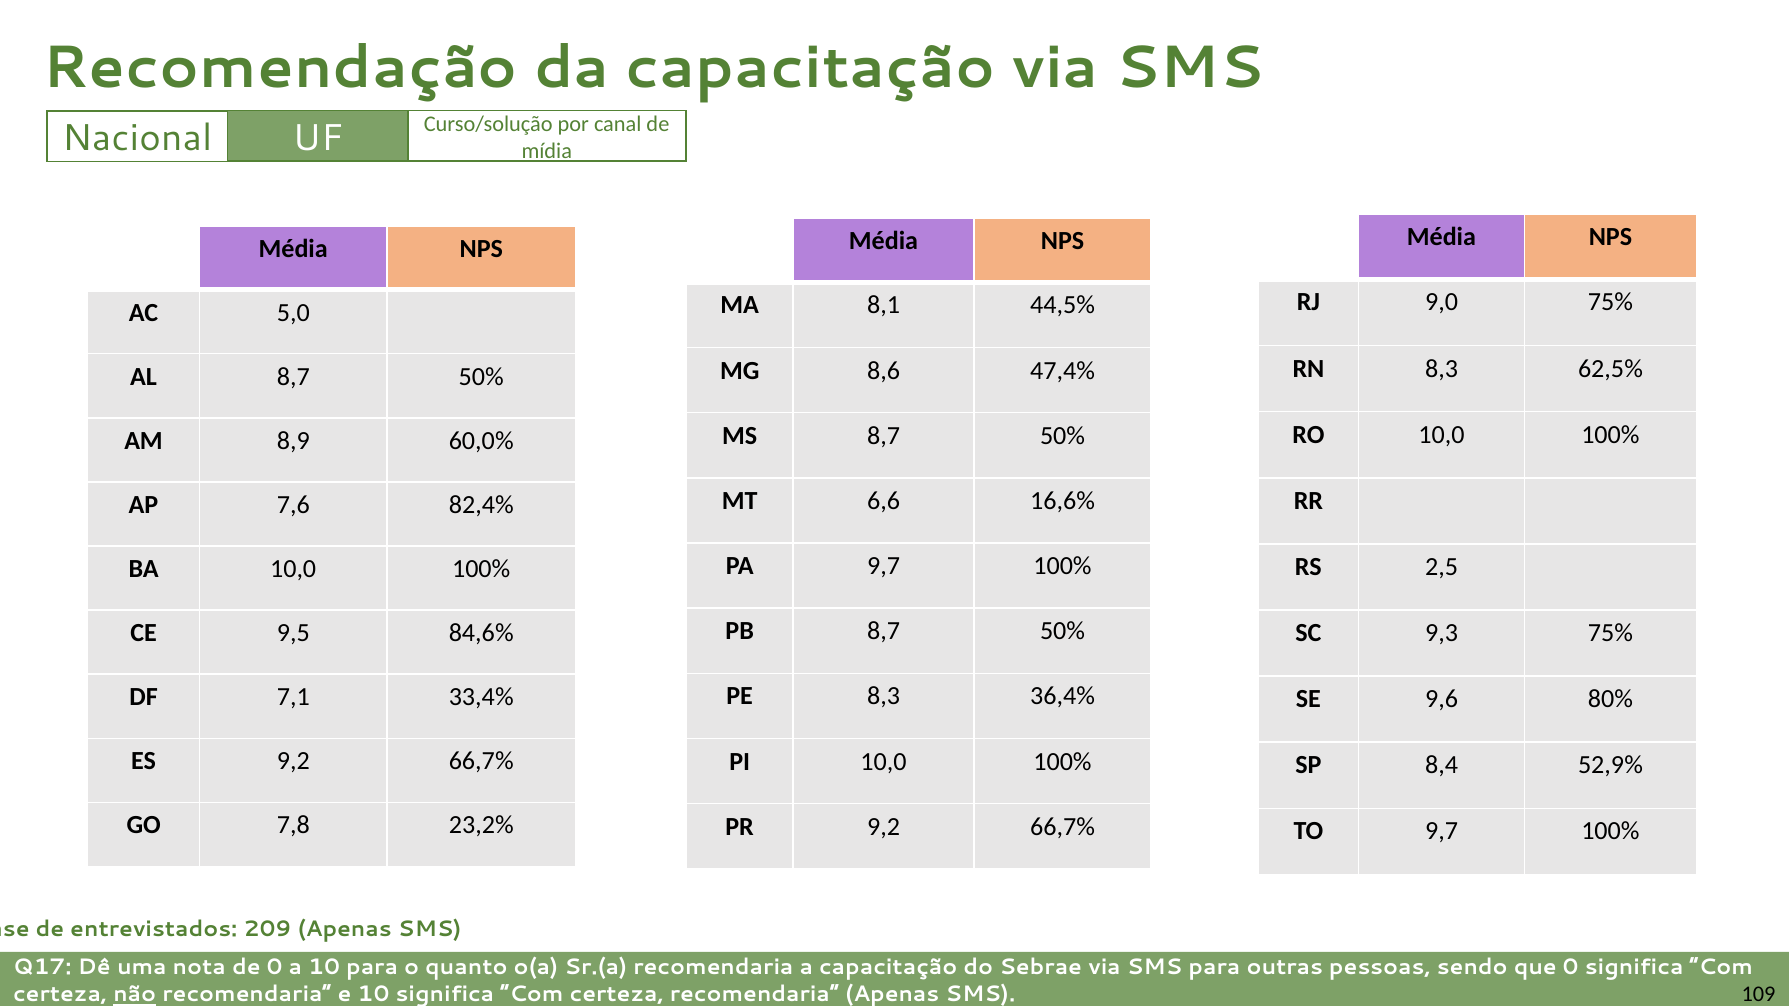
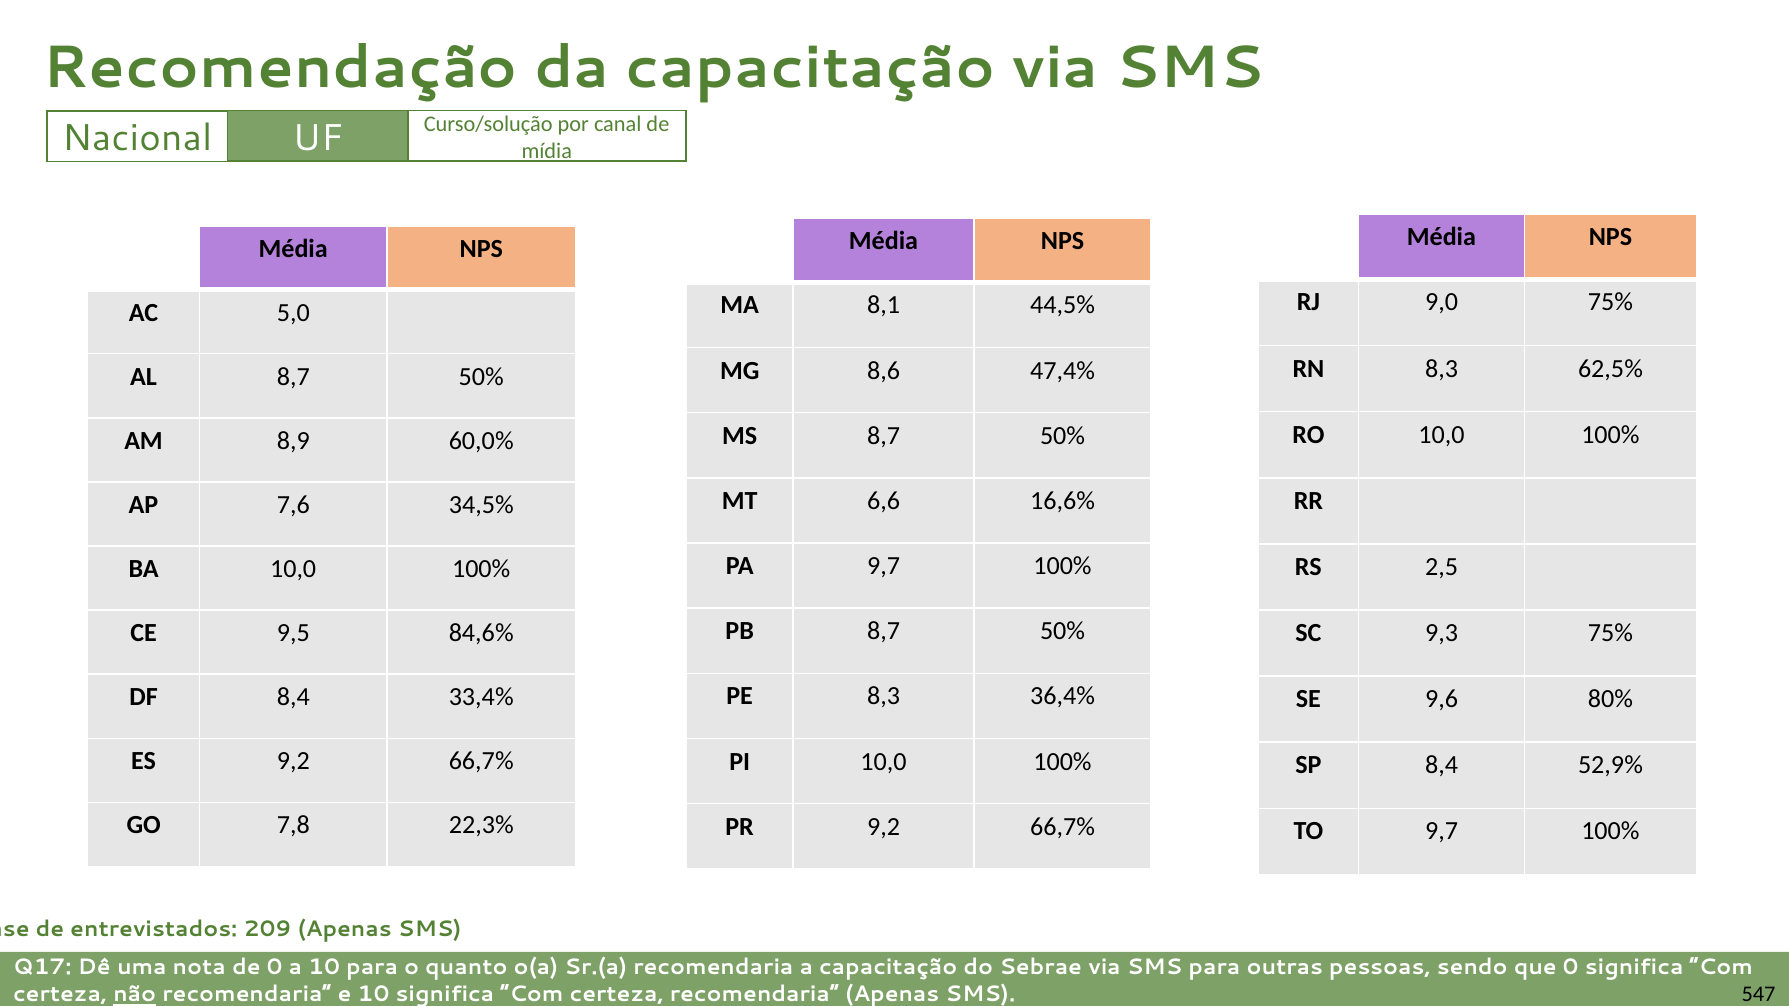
82,4%: 82,4% -> 34,5% (481, 505)
DF 7,1: 7,1 -> 8,4 (293, 697)
23,2%: 23,2% -> 22,3% (481, 826)
109: 109 -> 547 (1759, 994)
